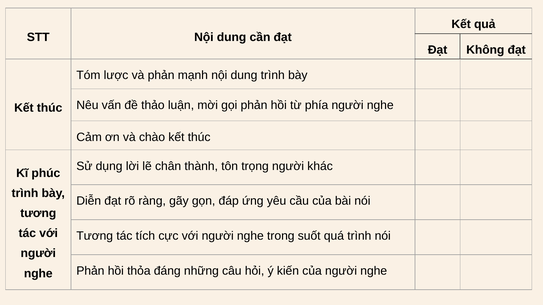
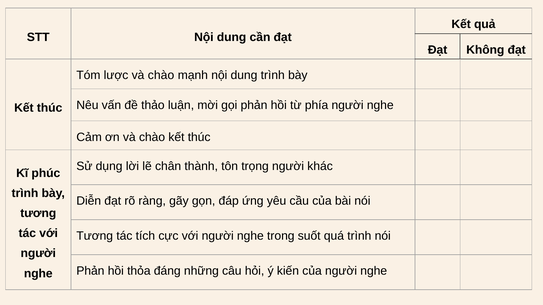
lược và phản: phản -> chào (161, 75)
